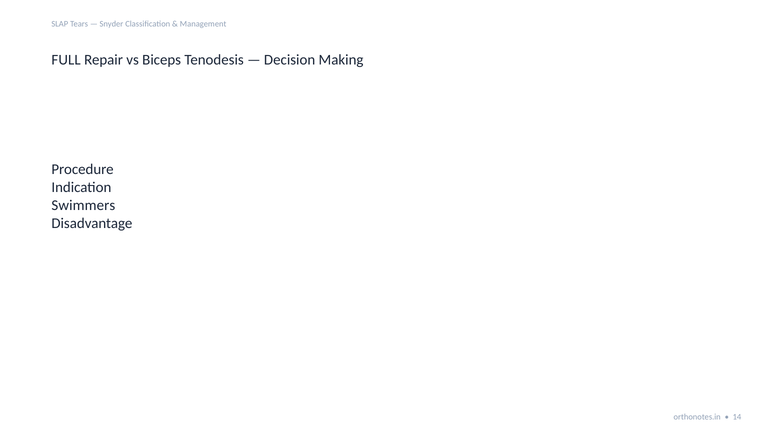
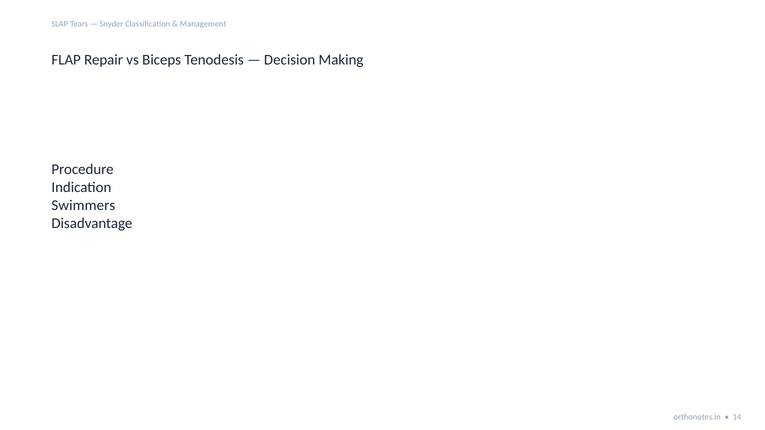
FULL: FULL -> FLAP (66, 60)
